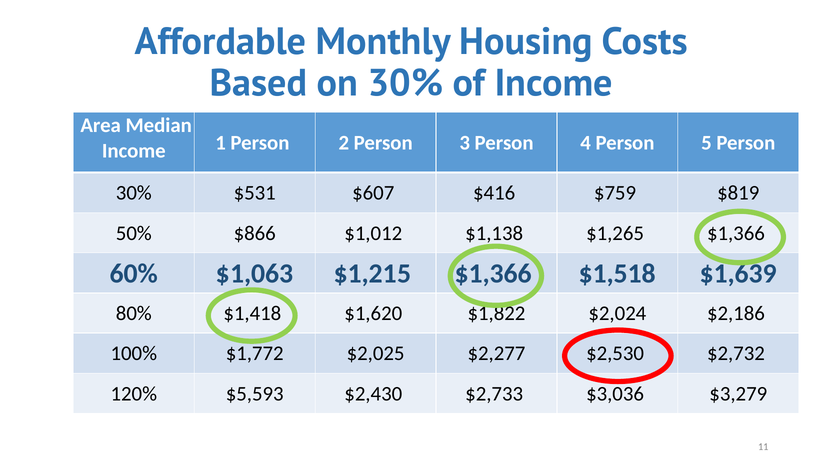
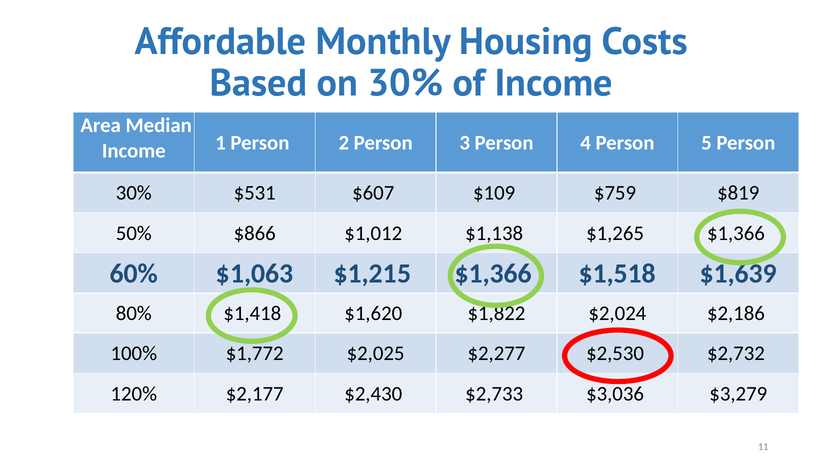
$416: $416 -> $109 (494, 193)
$5,593: $5,593 -> $2,177 (255, 394)
